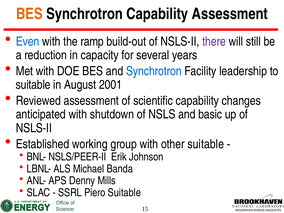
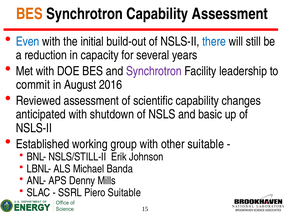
ramp: ramp -> initial (92, 41)
there colour: purple -> blue (214, 41)
Synchrotron colour: blue -> purple (154, 71)
suitable: suitable -> commit (33, 85)
2001: 2001 -> 2016 (111, 85)
NSLS/PEER-II: NSLS/PEER-II -> NSLS/STILL-II (77, 157)
